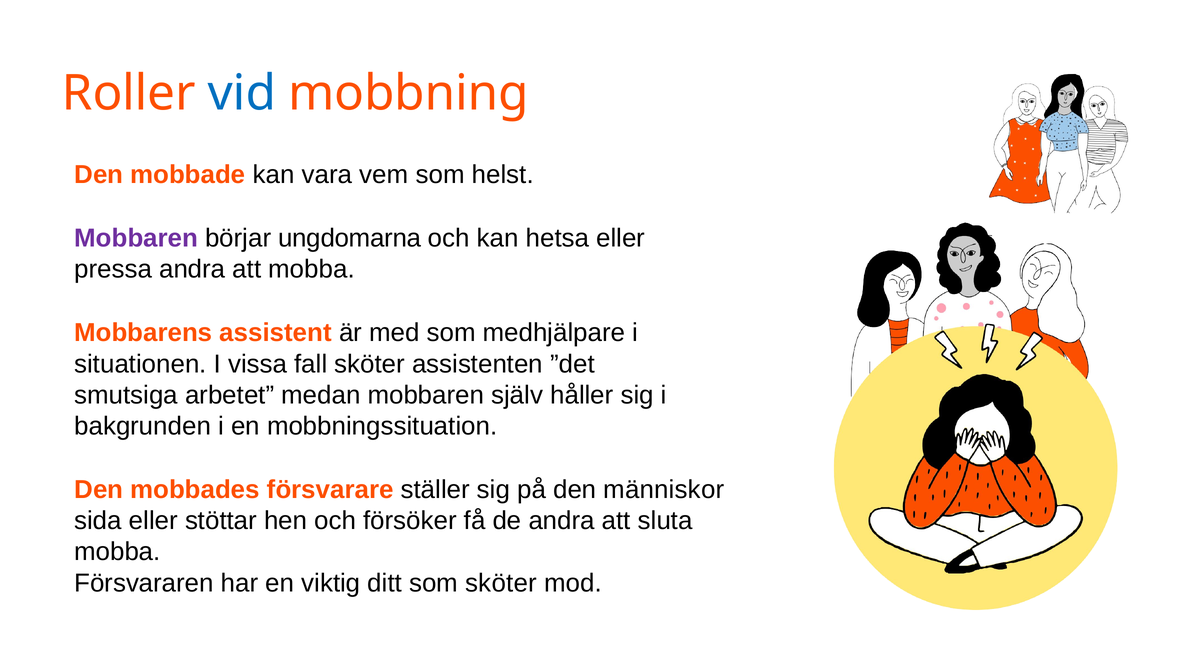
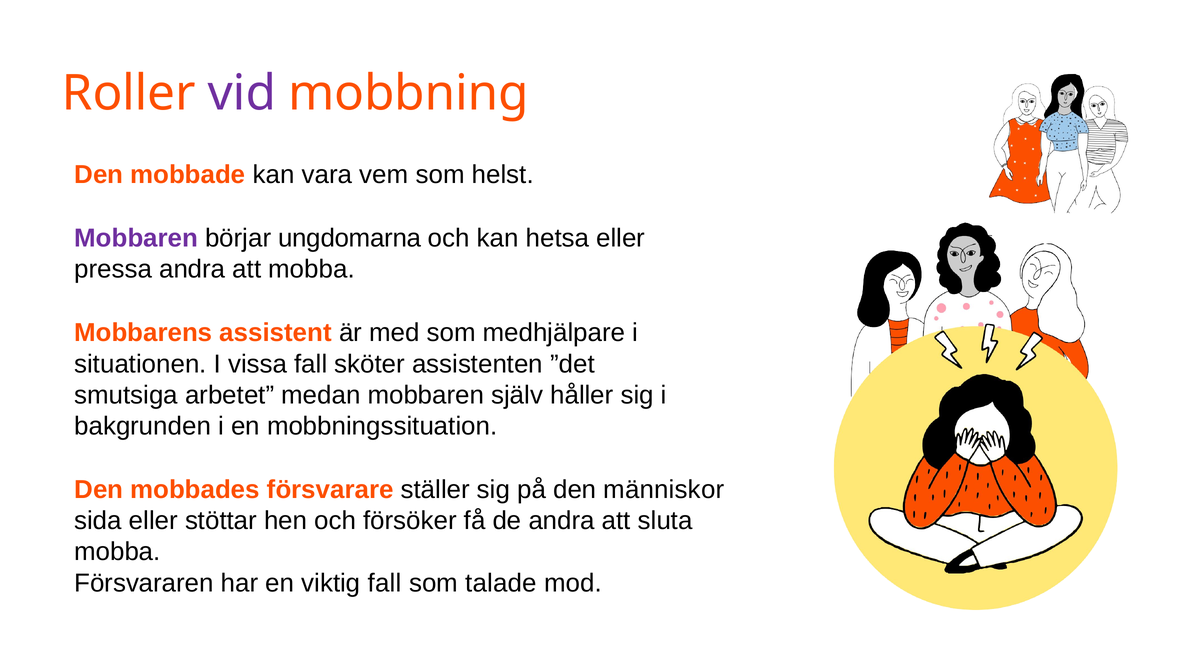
vid colour: blue -> purple (242, 93)
viktig ditt: ditt -> fall (385, 583)
som sköter: sköter -> talade (501, 583)
